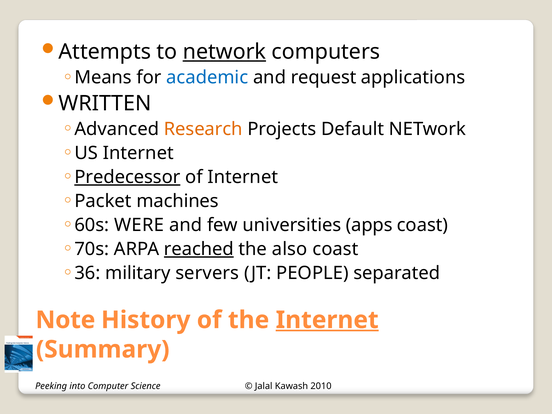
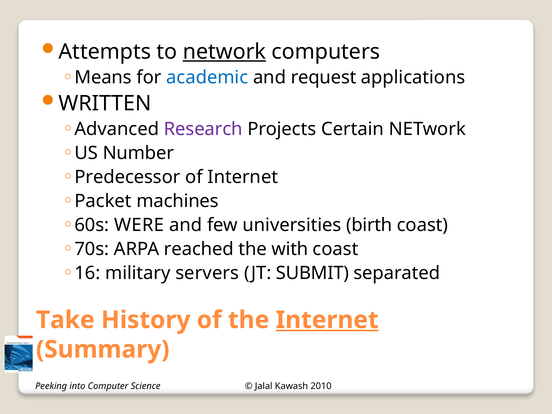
Research colour: orange -> purple (203, 129)
Default: Default -> Certain (353, 129)
US Internet: Internet -> Number (138, 153)
Predecessor underline: present -> none (127, 177)
apps: apps -> birth (369, 225)
reached underline: present -> none (199, 249)
also: also -> with (290, 249)
36: 36 -> 16 (87, 273)
PEOPLE: PEOPLE -> SUBMIT (313, 273)
Note: Note -> Take (65, 320)
